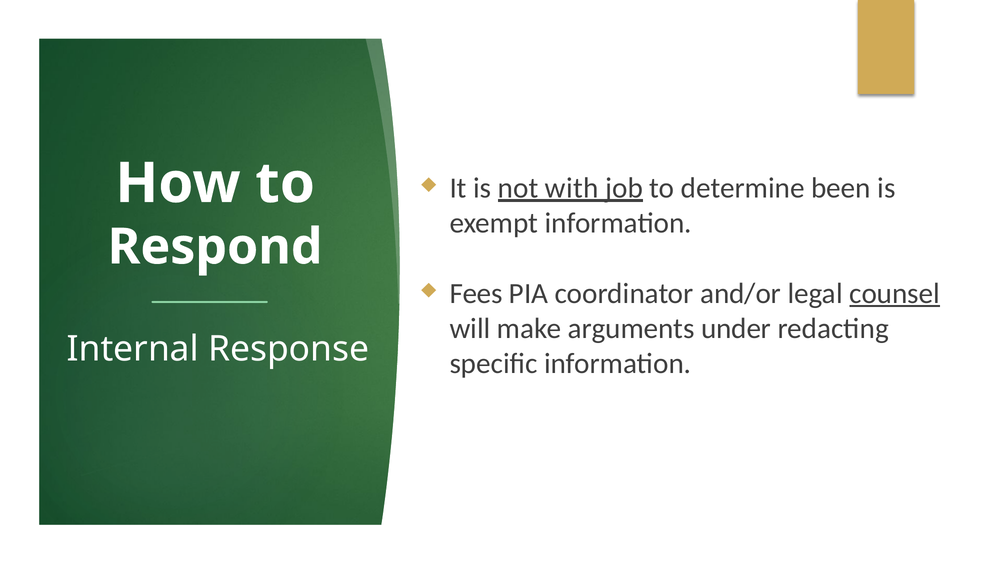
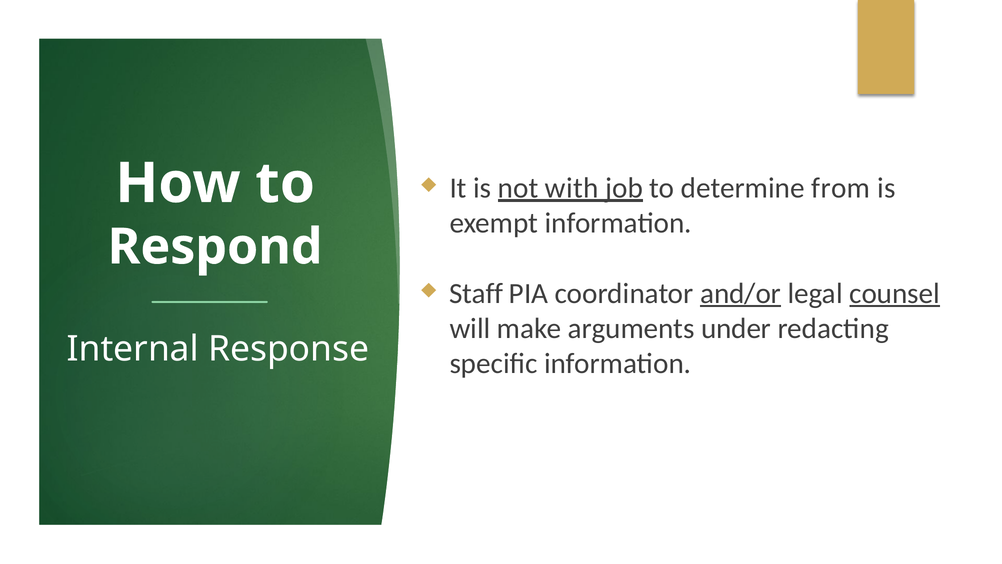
been: been -> from (841, 188)
Fees: Fees -> Staff (476, 293)
and/or underline: none -> present (741, 293)
